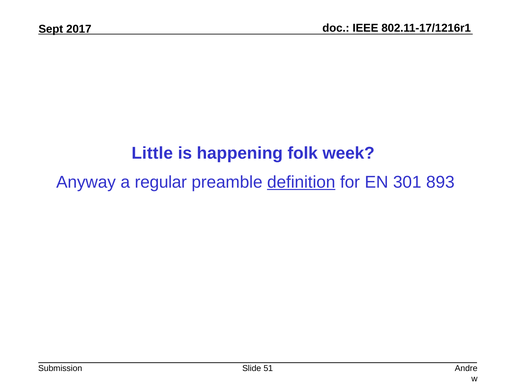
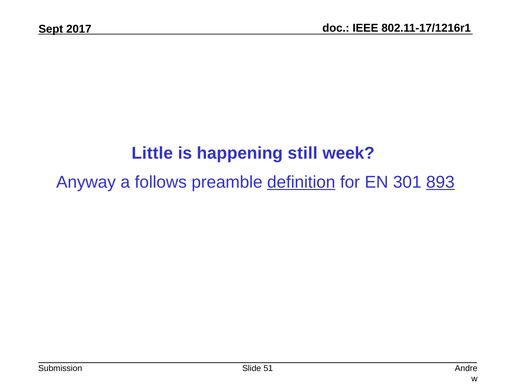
folk: folk -> still (303, 153)
regular: regular -> follows (161, 182)
893 underline: none -> present (440, 182)
